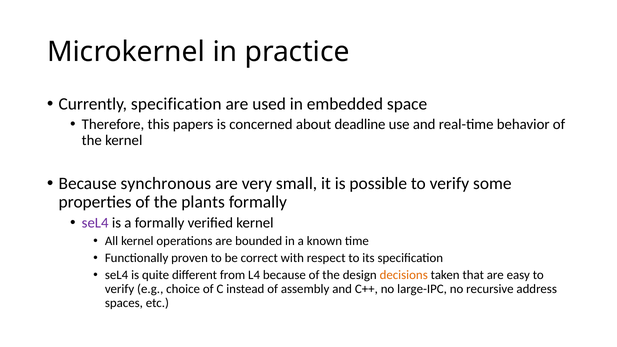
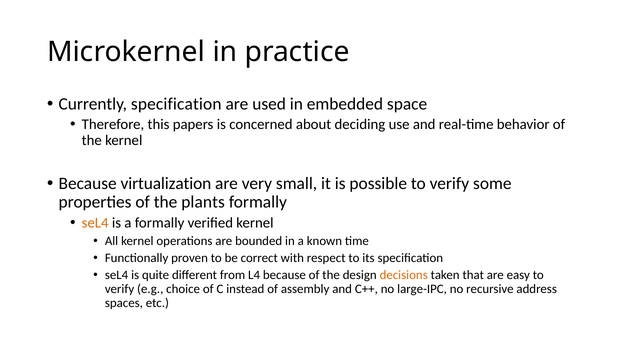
deadline: deadline -> deciding (360, 125)
synchronous: synchronous -> virtualization (166, 183)
seL4 colour: purple -> orange (95, 223)
